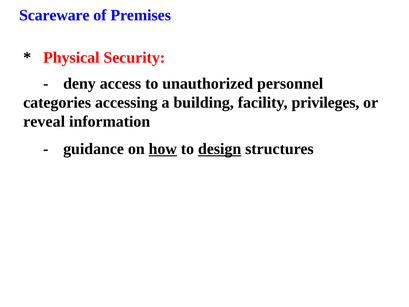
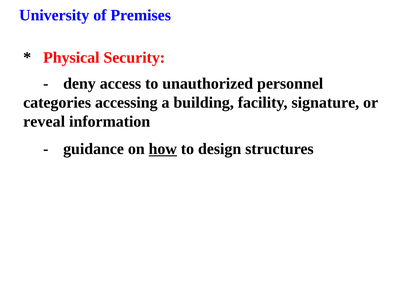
Scareware: Scareware -> University (54, 15)
privileges: privileges -> signature (325, 103)
design underline: present -> none (220, 149)
